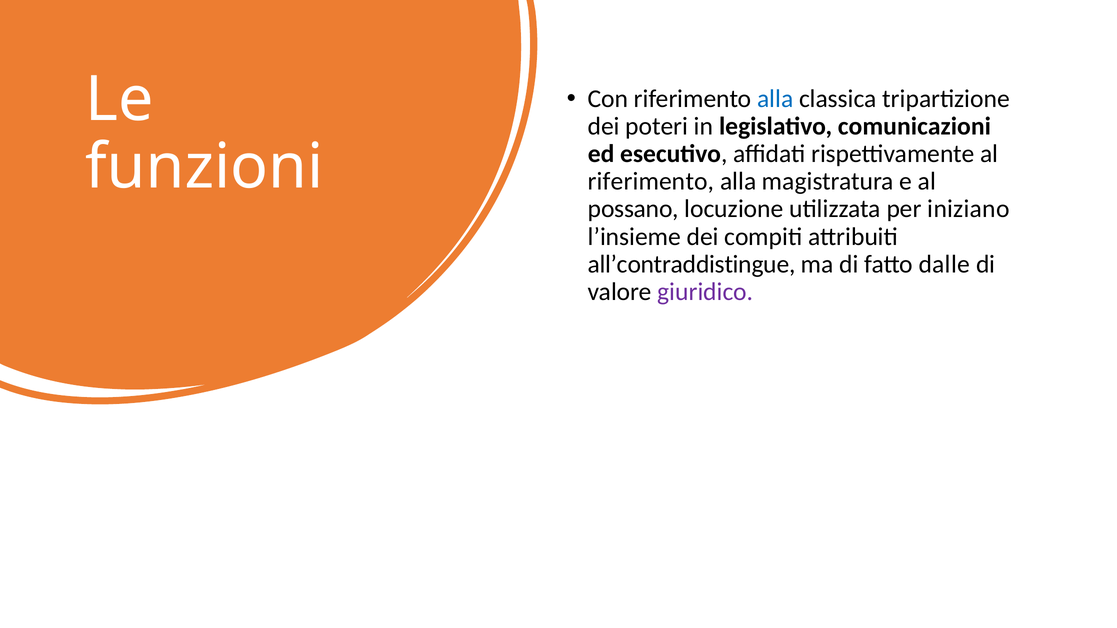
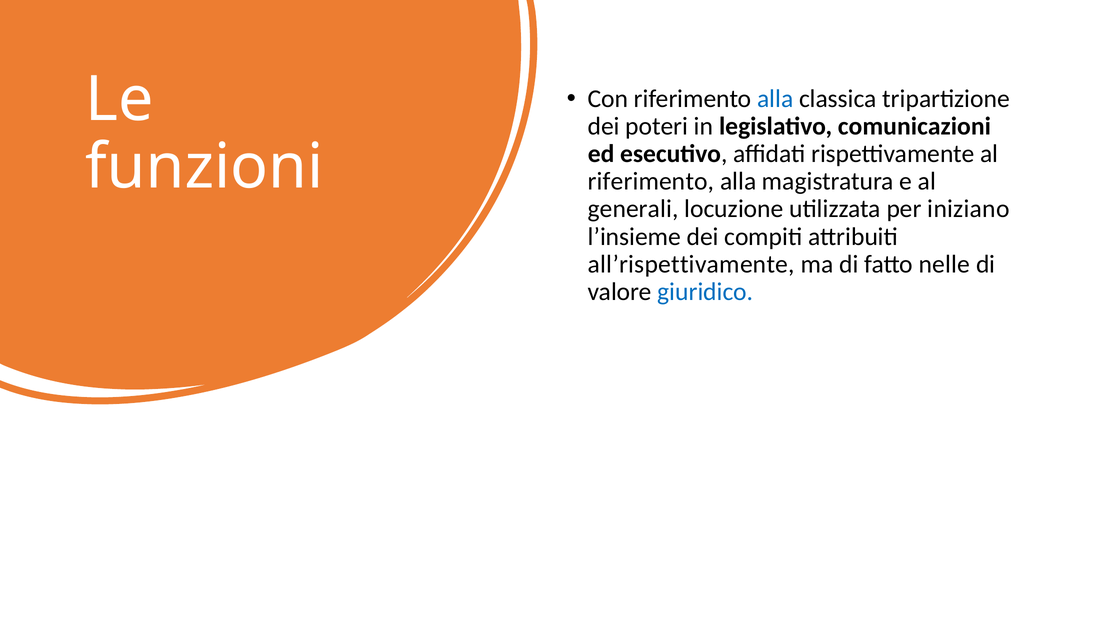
possano: possano -> generali (633, 209)
all’contraddistingue: all’contraddistingue -> all’rispettivamente (691, 264)
dalle: dalle -> nelle (944, 264)
giuridico colour: purple -> blue (705, 292)
